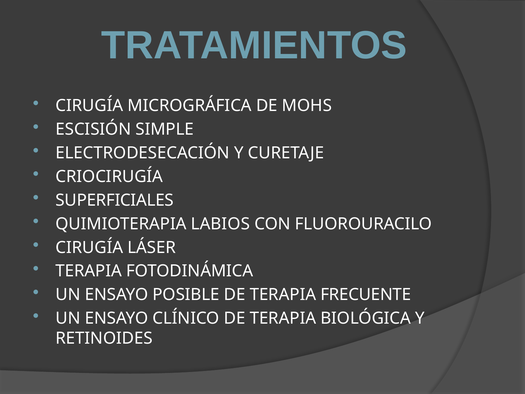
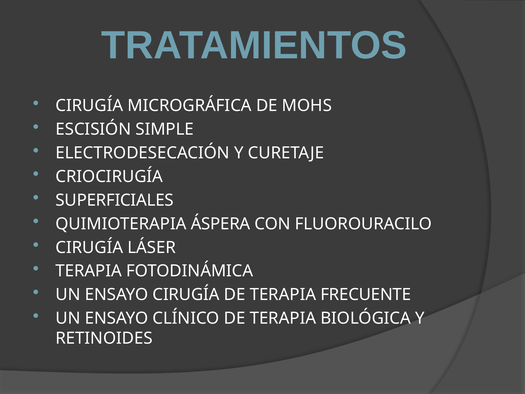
LABIOS: LABIOS -> ÁSPERA (221, 224)
ENSAYO POSIBLE: POSIBLE -> CIRUGÍA (186, 295)
